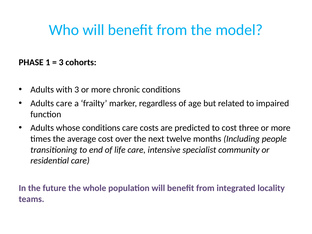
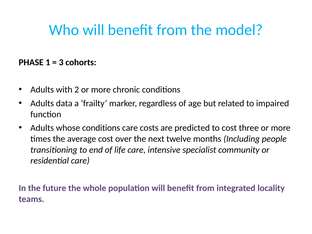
with 3: 3 -> 2 (77, 90)
Adults care: care -> data (64, 103)
